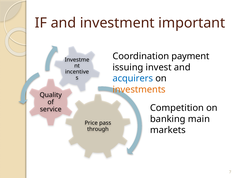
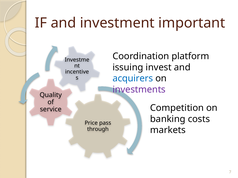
payment: payment -> platform (190, 56)
investments colour: orange -> purple (139, 90)
main: main -> costs (199, 119)
